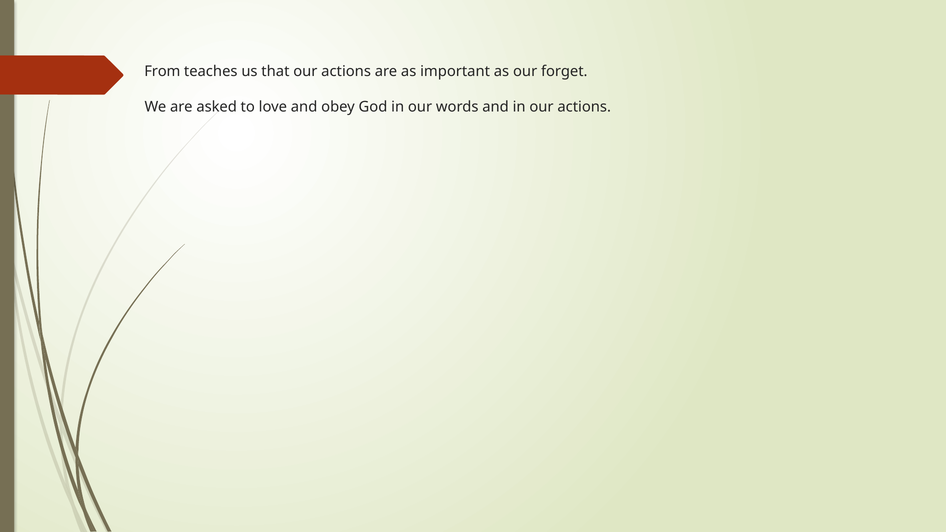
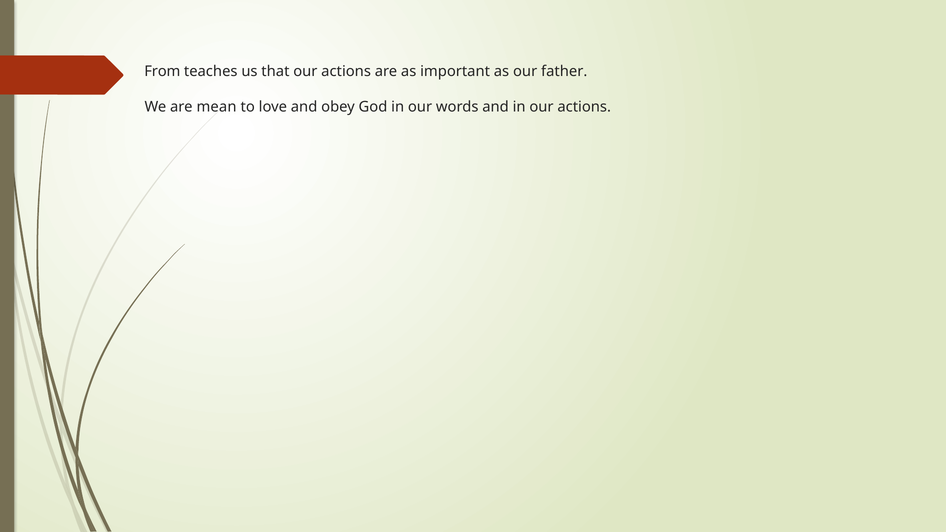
forget: forget -> father (564, 72)
asked: asked -> mean (217, 107)
